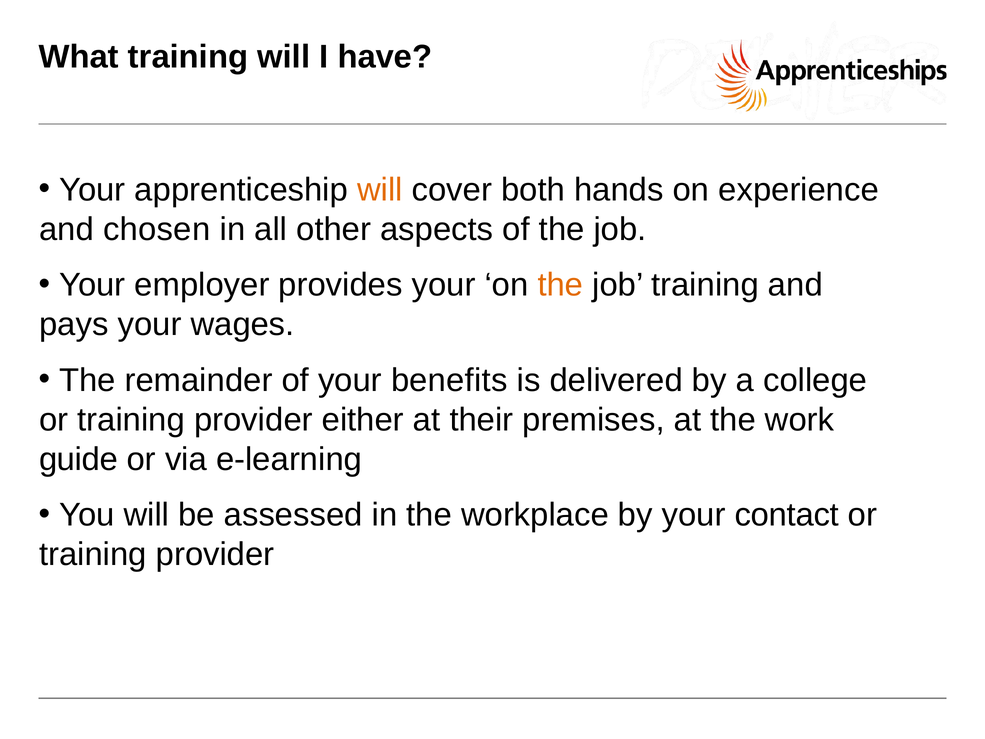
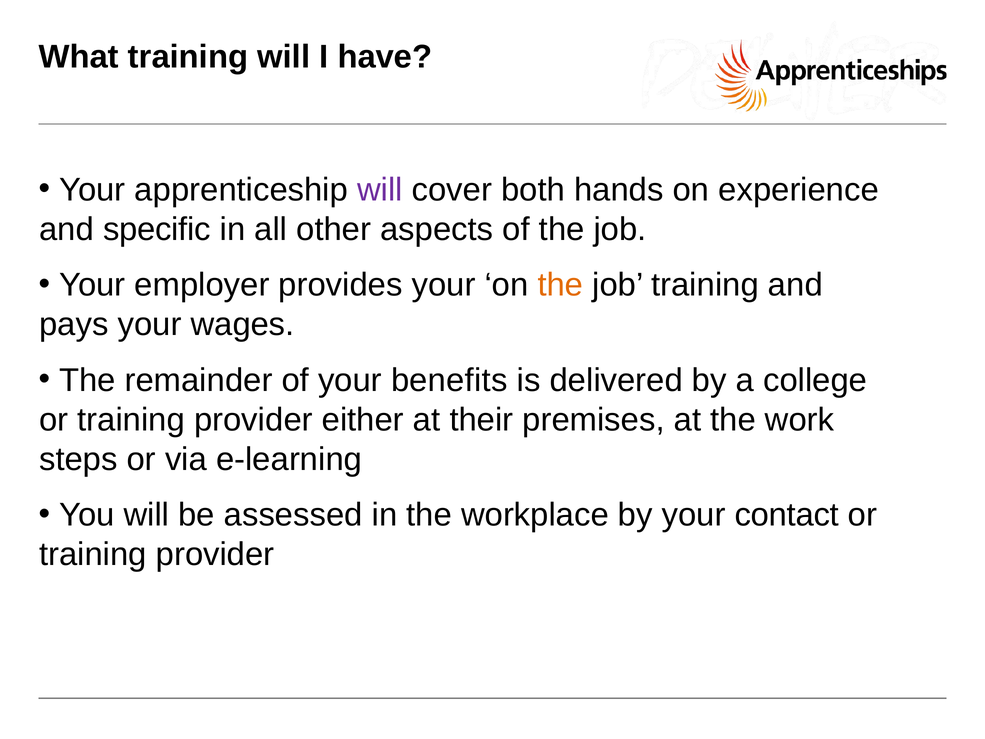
will colour: orange -> purple (380, 190)
chosen: chosen -> specific (157, 229)
guide: guide -> steps (78, 459)
